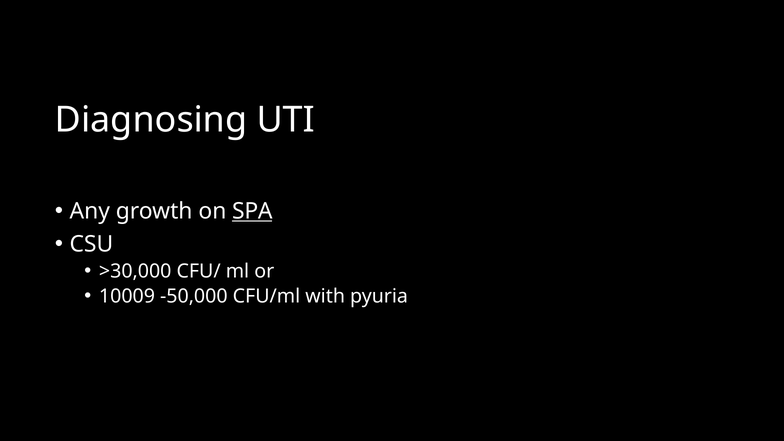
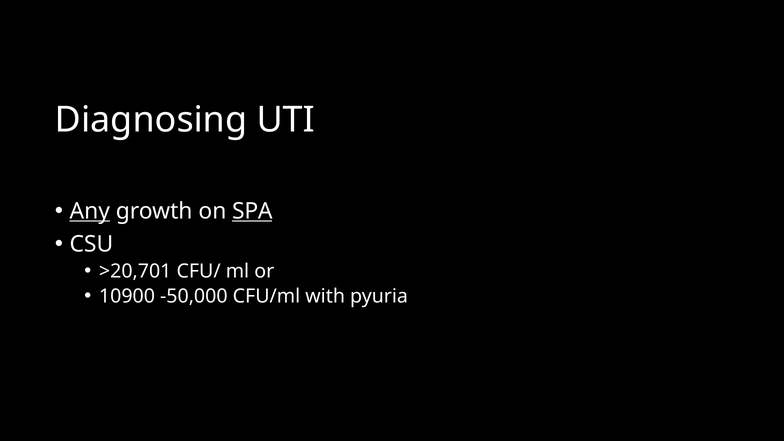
Any underline: none -> present (90, 211)
>30,000: >30,000 -> >20,701 (135, 271)
10009: 10009 -> 10900 (127, 296)
